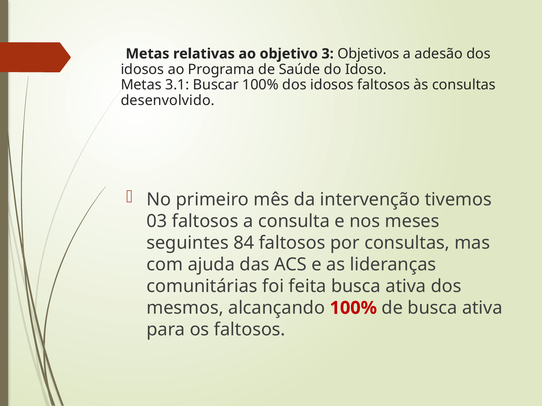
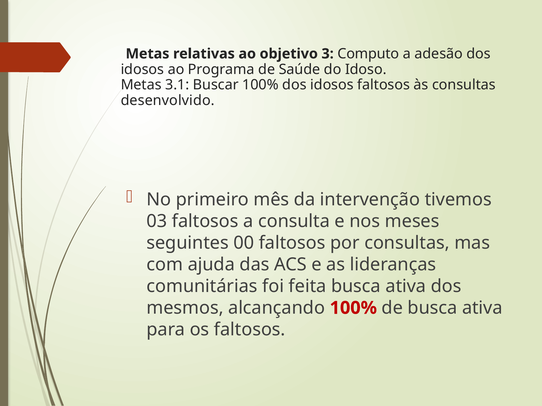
Objetivos: Objetivos -> Computo (368, 54)
84: 84 -> 00 (244, 243)
